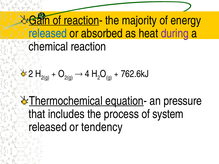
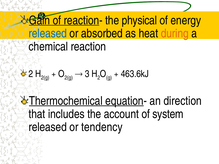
majority: majority -> physical (139, 20)
during colour: purple -> orange (175, 34)
4: 4 -> 3 (87, 74)
762.6kJ: 762.6kJ -> 463.6kJ (135, 74)
pressure: pressure -> direction (183, 101)
process: process -> account (121, 114)
